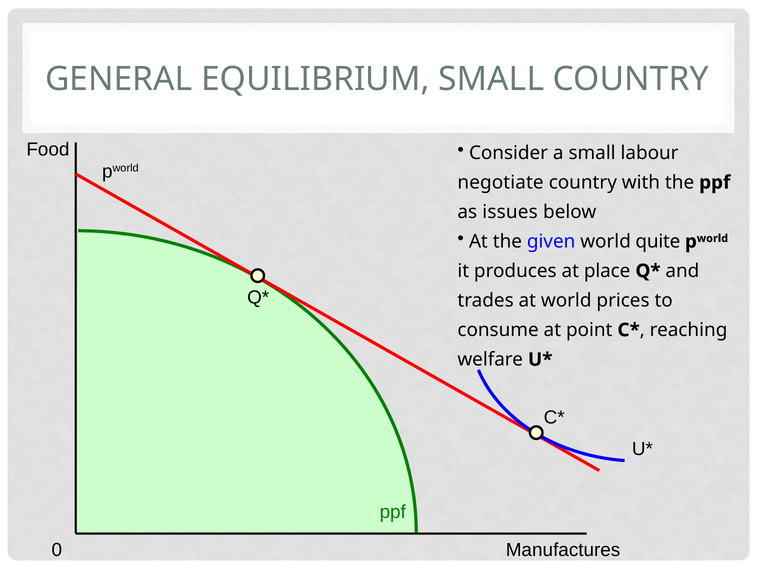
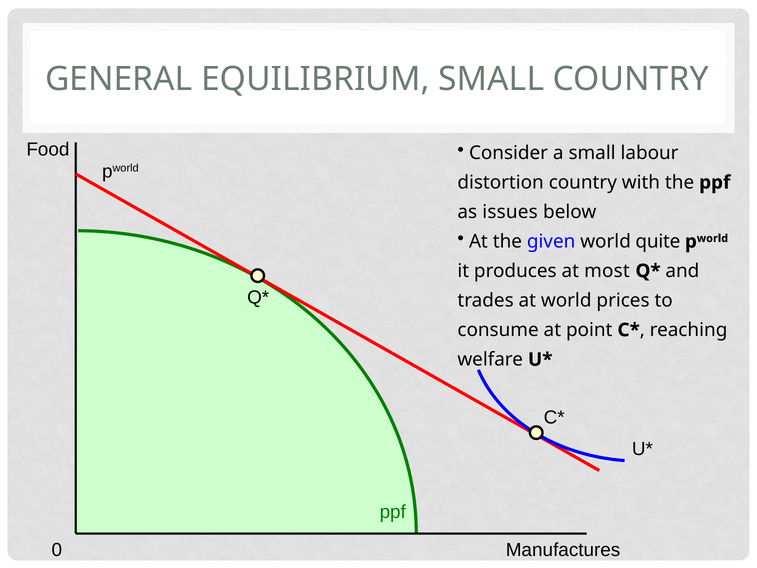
negotiate: negotiate -> distortion (501, 182)
place: place -> most (607, 271)
